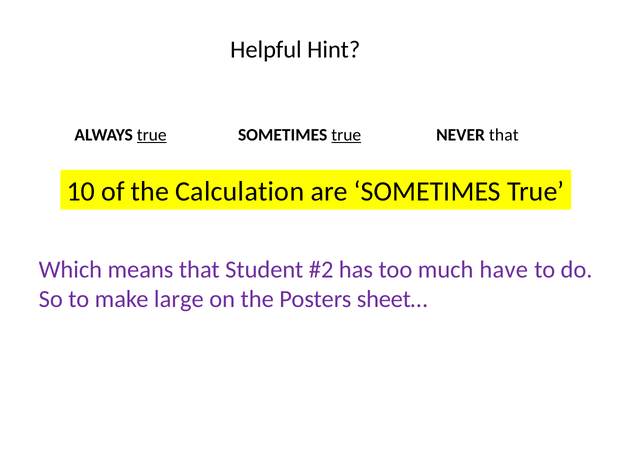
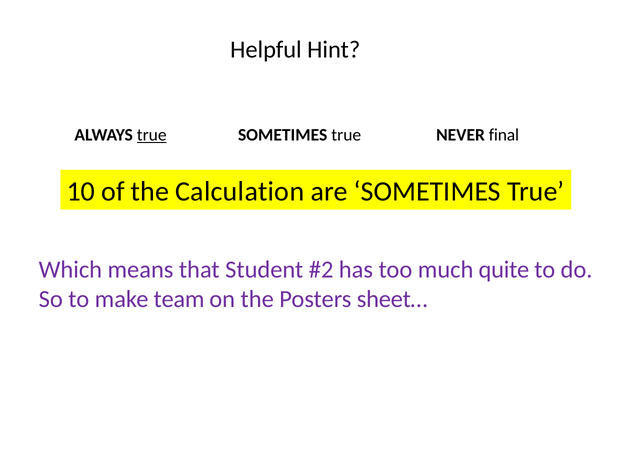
true underline: present -> none (346, 135)
NEVER that: that -> final (504, 135)
have: have -> quite (504, 270)
large: large -> team (179, 299)
